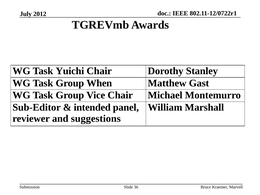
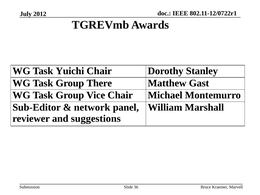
When: When -> There (99, 83)
intended: intended -> network (92, 107)
